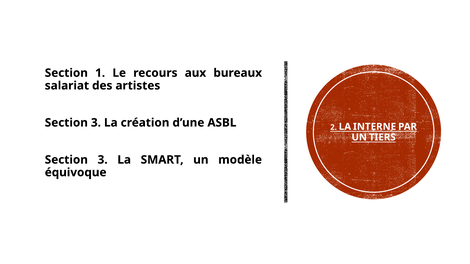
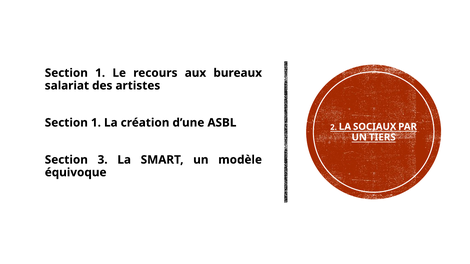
3: 3 -> 1 (96, 123)
INTERNE: INTERNE -> SOCIAUX (375, 127)
